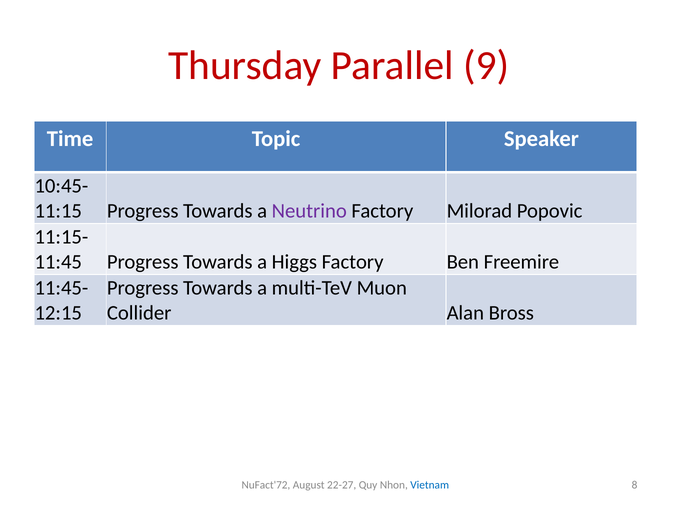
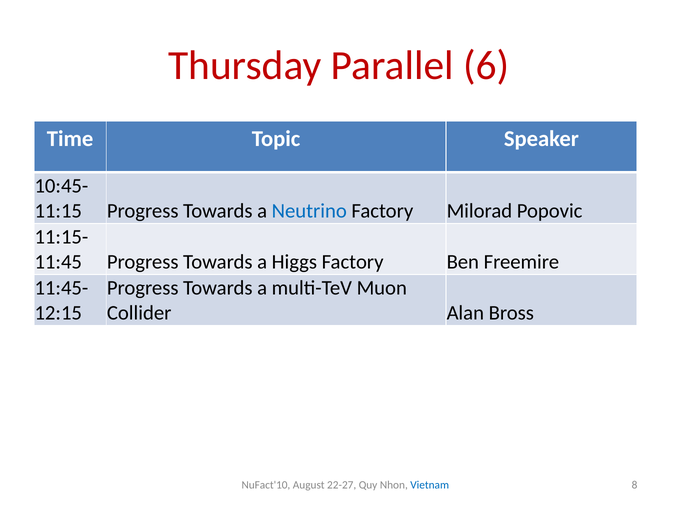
9: 9 -> 6 (486, 66)
Neutrino colour: purple -> blue (309, 211)
NuFact'72: NuFact'72 -> NuFact'10 (266, 486)
